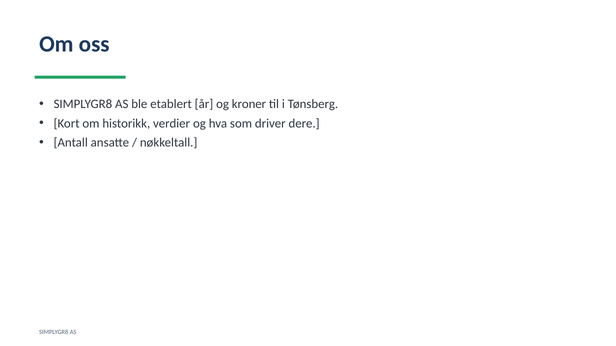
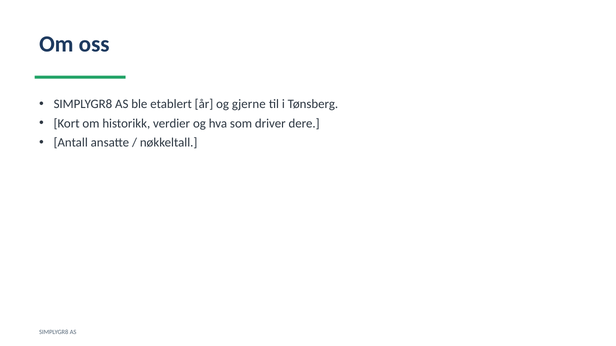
kroner: kroner -> gjerne (249, 104)
